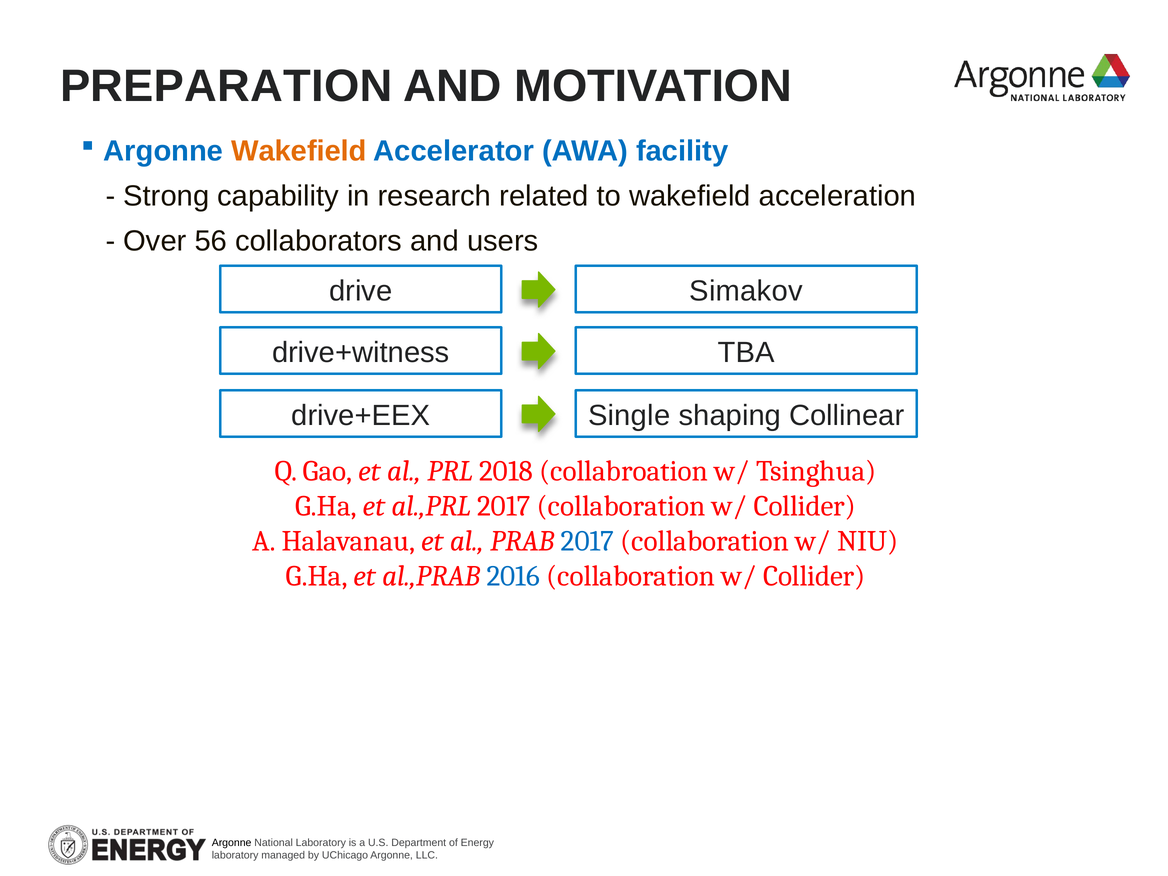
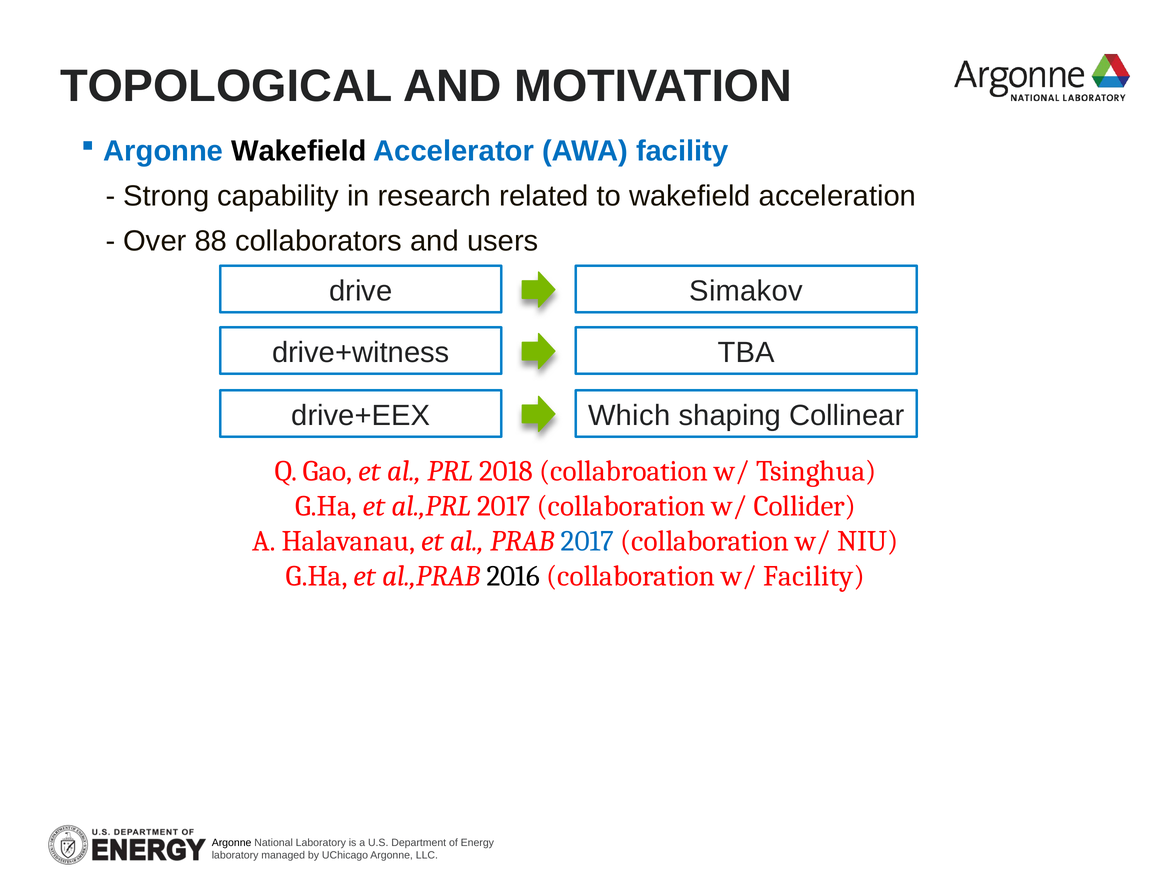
PREPARATION: PREPARATION -> TOPOLOGICAL (226, 86)
Wakefield colour: orange -> black (299, 151)
56: 56 -> 88 (211, 241)
Single: Single -> Which (629, 416)
2016 colour: blue -> black (513, 576)
Collider: Collider -> Facility (814, 576)
